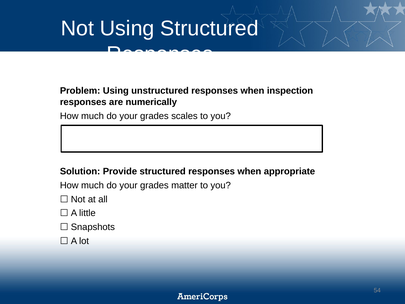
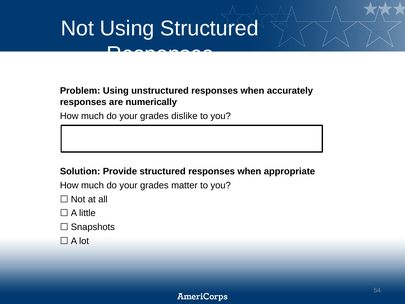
inspection: inspection -> accurately (290, 91)
scales: scales -> dislike (184, 116)
